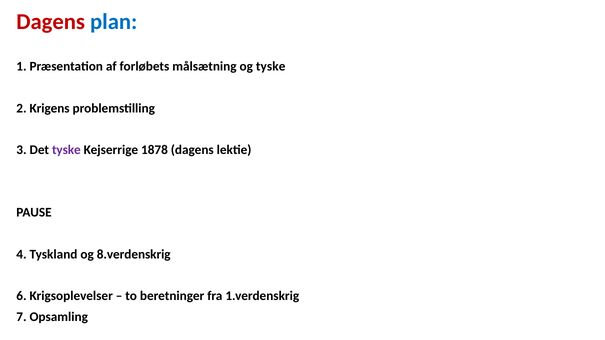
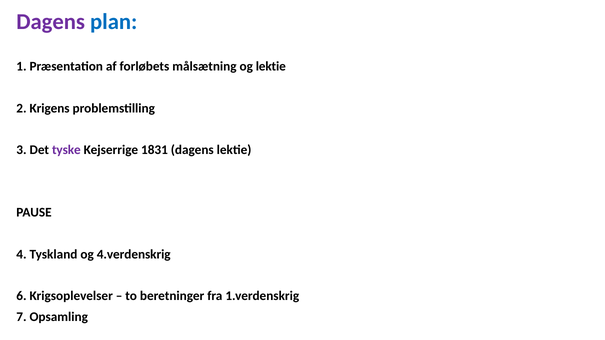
Dagens colour: red -> purple (51, 22)
og tyske: tyske -> lektie (271, 67)
1878: 1878 -> 1831 (154, 150)
8.verdenskrig: 8.verdenskrig -> 4.verdenskrig (134, 254)
